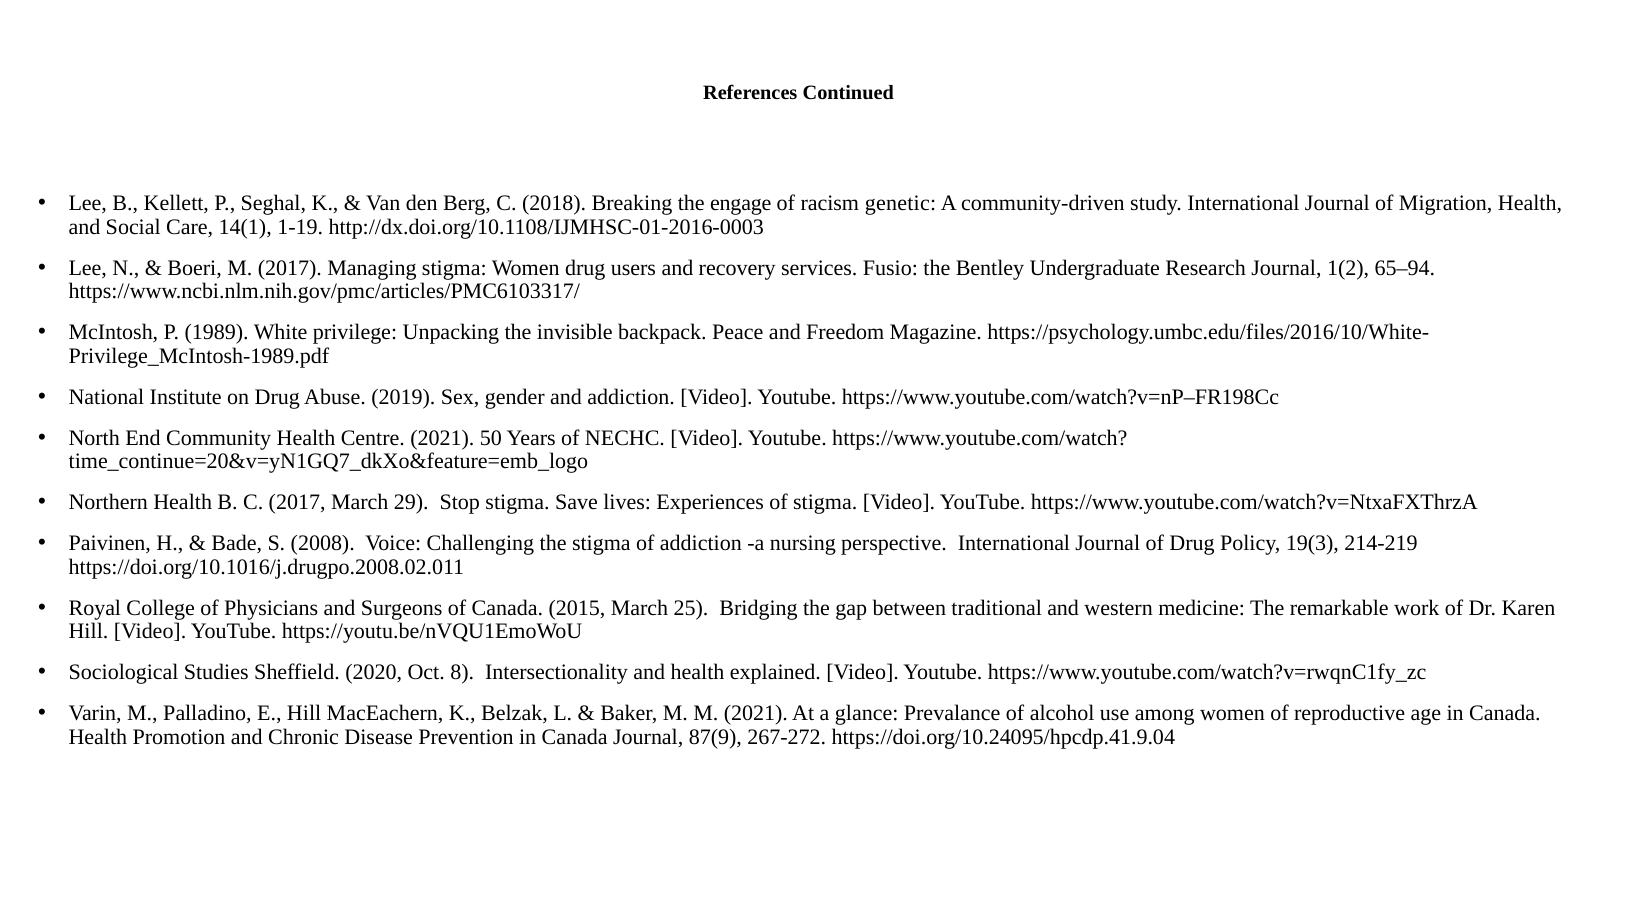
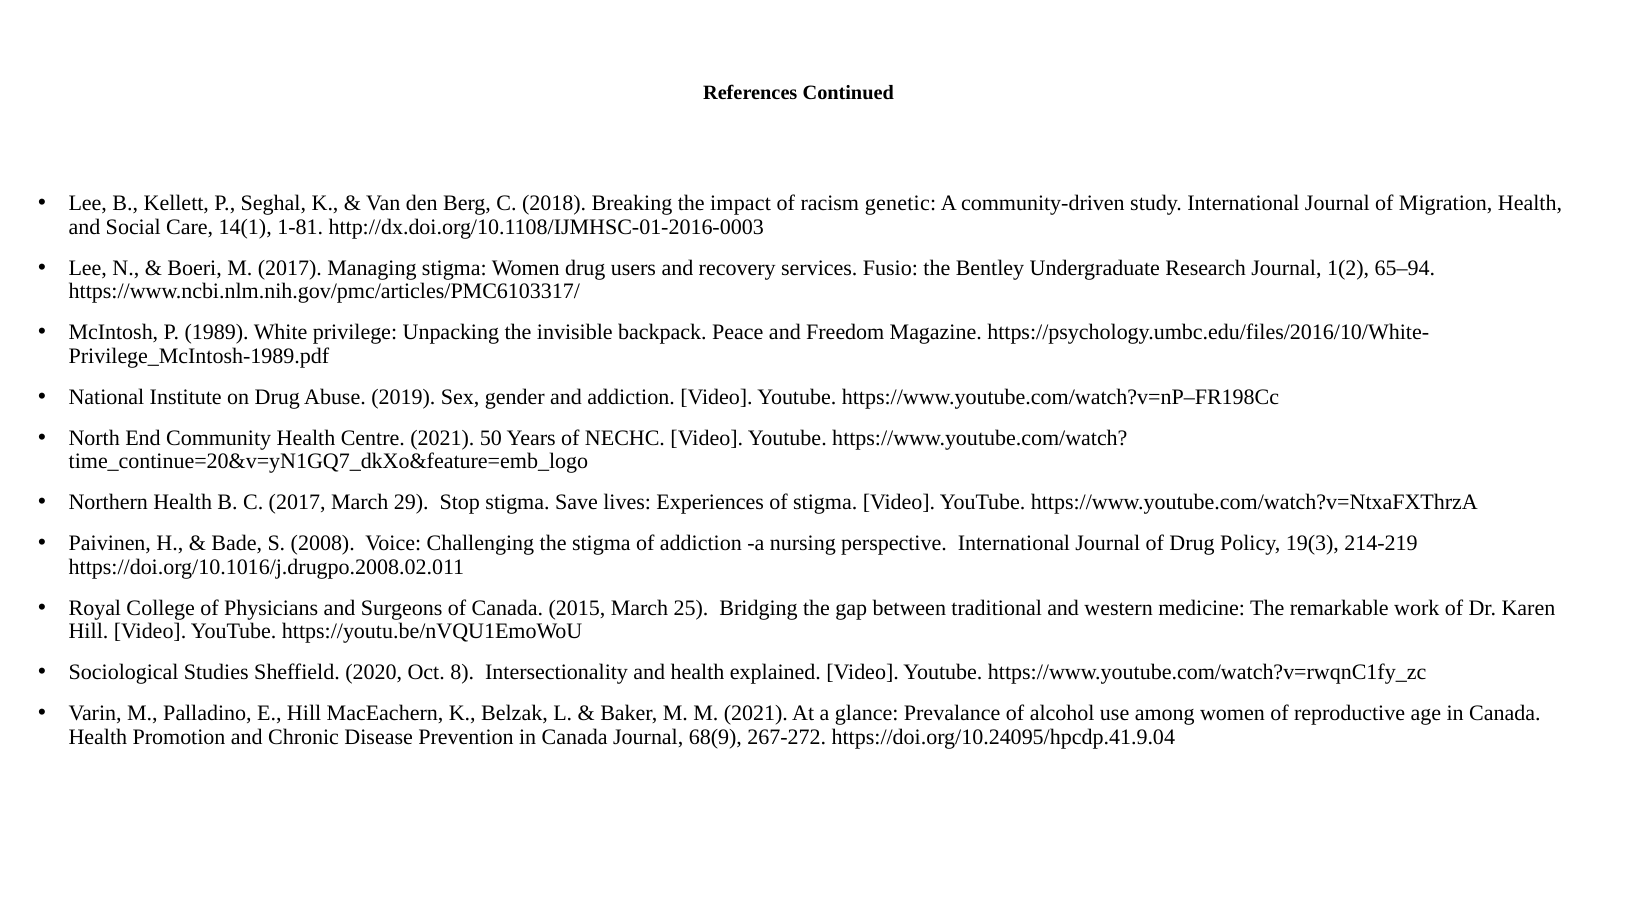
engage: engage -> impact (741, 203)
1-19: 1-19 -> 1-81 (300, 227)
87(9: 87(9 -> 68(9 (715, 737)
